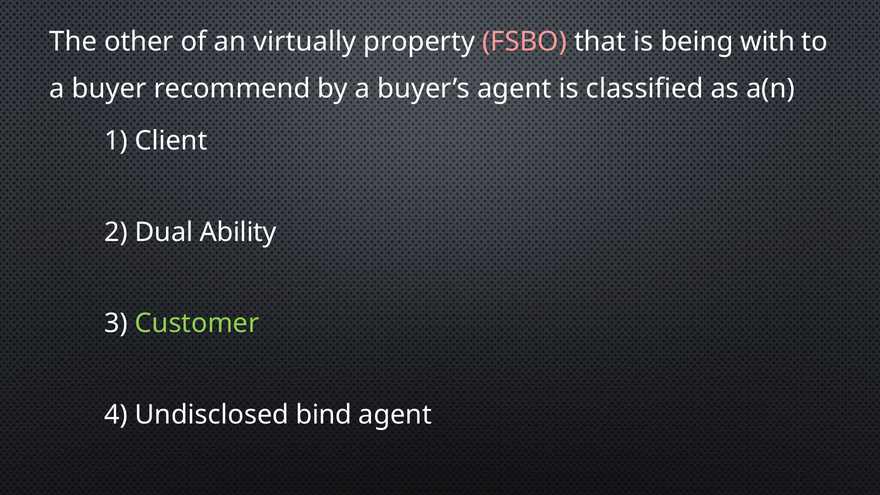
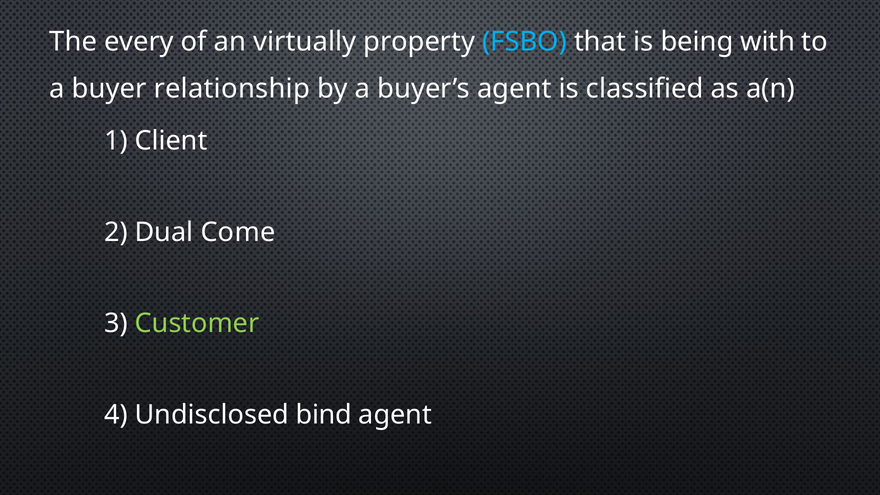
other: other -> every (139, 42)
FSBO colour: pink -> light blue (525, 42)
recommend: recommend -> relationship (232, 89)
Ability: Ability -> Come (238, 232)
